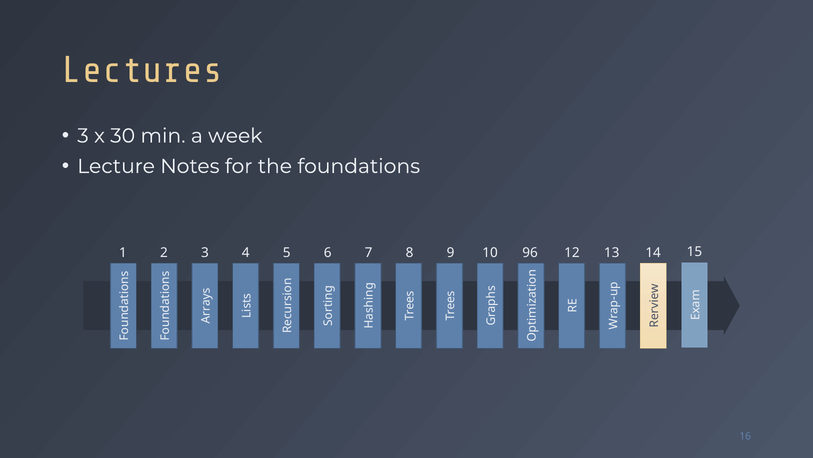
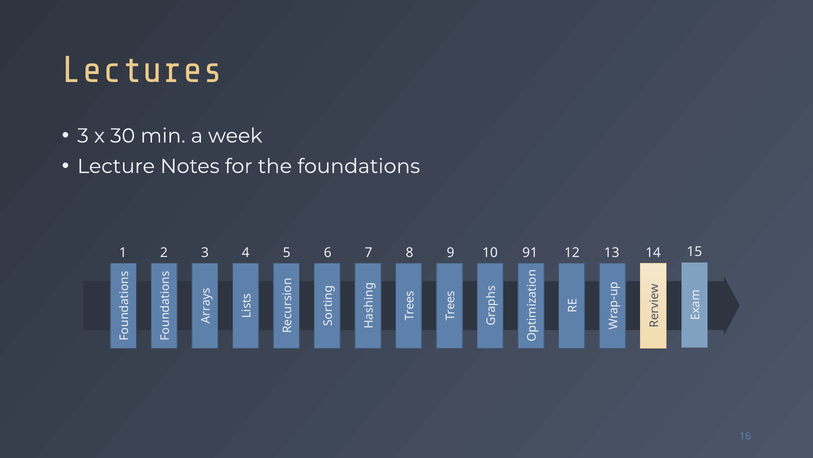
96: 96 -> 91 (530, 252)
